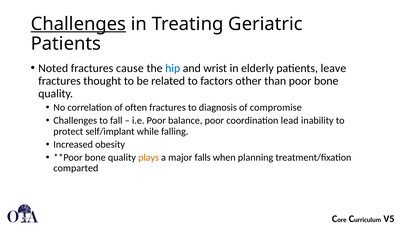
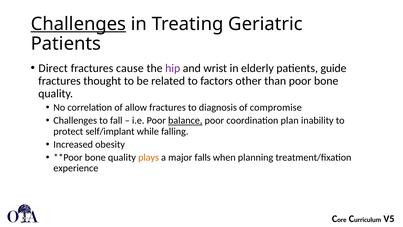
Noted: Noted -> Direct (53, 68)
hip colour: blue -> purple (173, 68)
leave: leave -> guide (333, 68)
often: often -> allow (136, 107)
balance underline: none -> present (185, 120)
lead: lead -> plan (290, 120)
comparted: comparted -> experience (76, 168)
